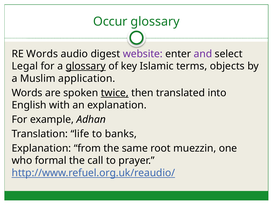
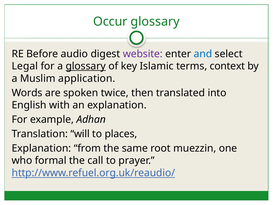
RE Words: Words -> Before (42, 54)
and colour: purple -> blue (203, 54)
objects: objects -> context (227, 66)
twice underline: present -> none (115, 93)
life: life -> will (80, 134)
banks: banks -> places (121, 134)
